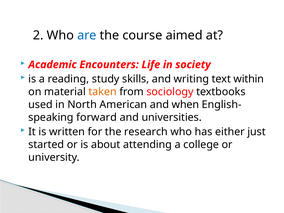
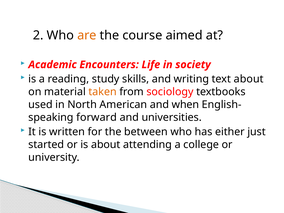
are colour: blue -> orange (87, 35)
text within: within -> about (249, 79)
research: research -> between (146, 132)
